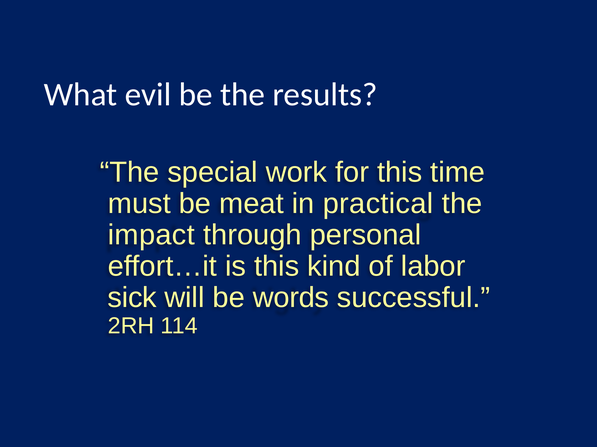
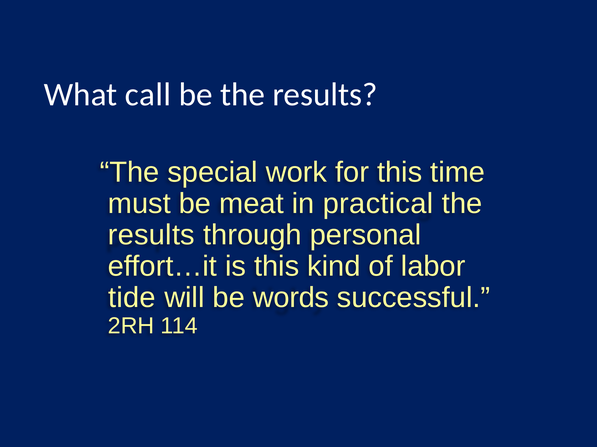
evil: evil -> call (148, 95)
impact: impact -> results (151, 235)
sick: sick -> tide (132, 298)
